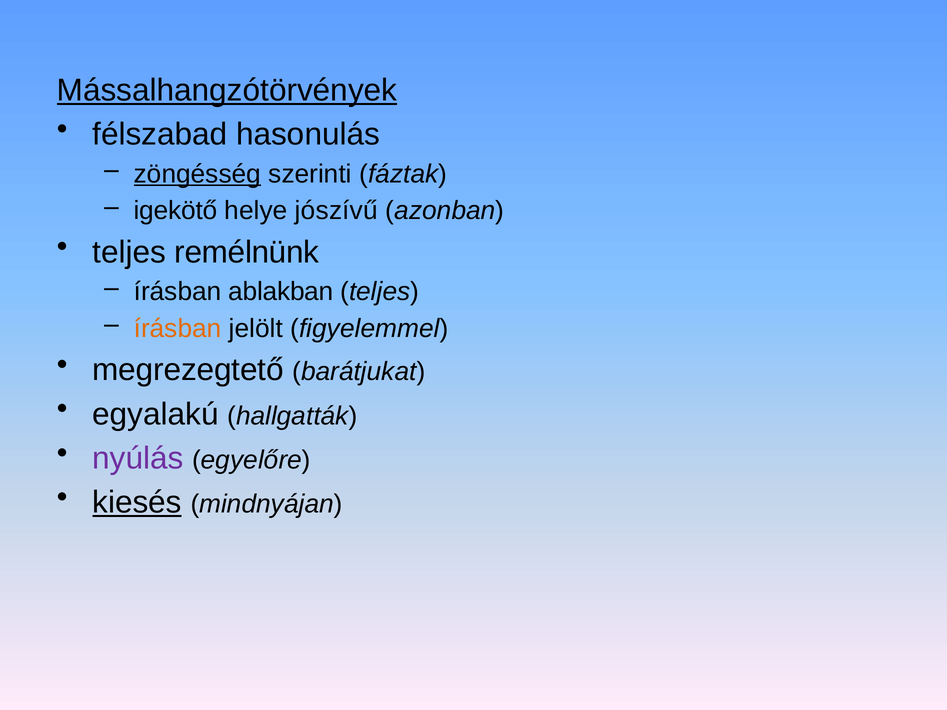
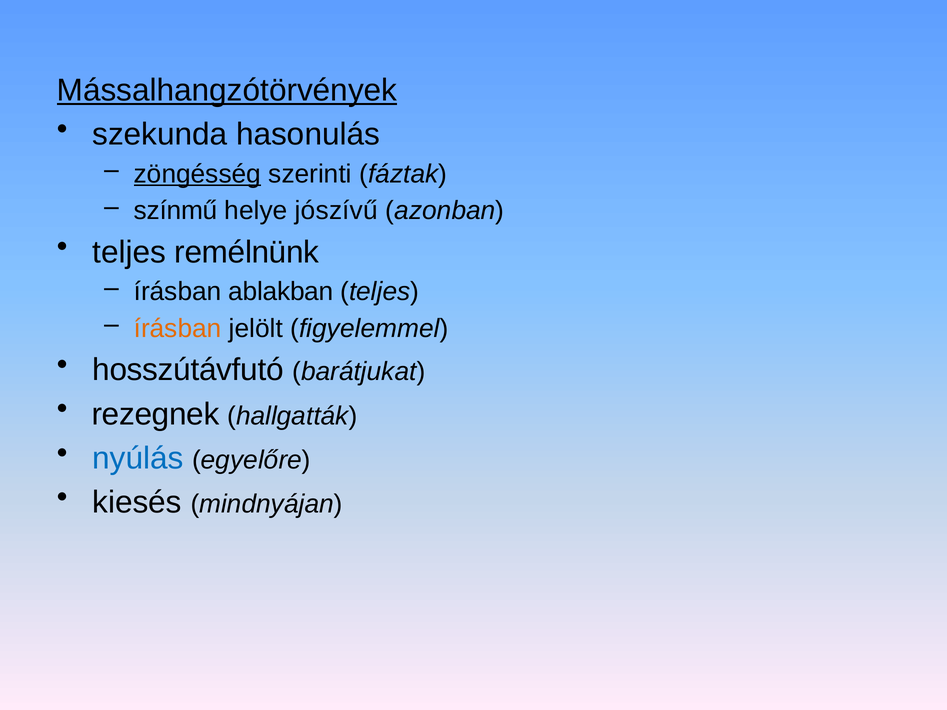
félszabad: félszabad -> szekunda (160, 134)
igekötő: igekötő -> színmű (176, 211)
megrezegtető: megrezegtető -> hosszútávfutó (188, 370)
egyalakú: egyalakú -> rezegnek (156, 414)
nyúlás colour: purple -> blue (138, 458)
kiesés underline: present -> none (137, 503)
